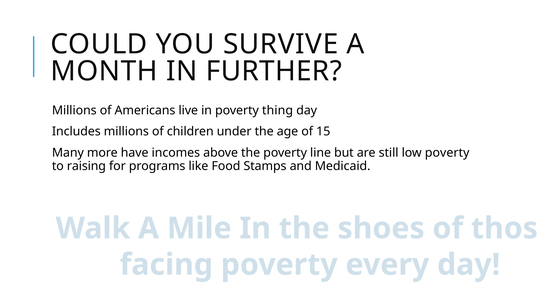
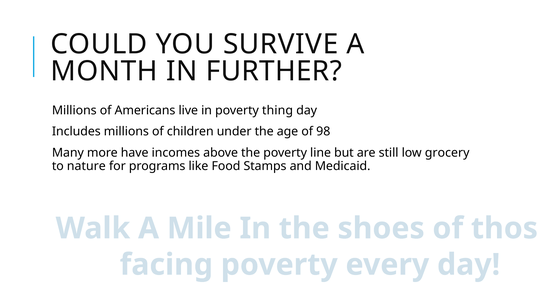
15: 15 -> 98 (323, 131)
low poverty: poverty -> grocery (447, 152)
raising: raising -> nature (86, 166)
